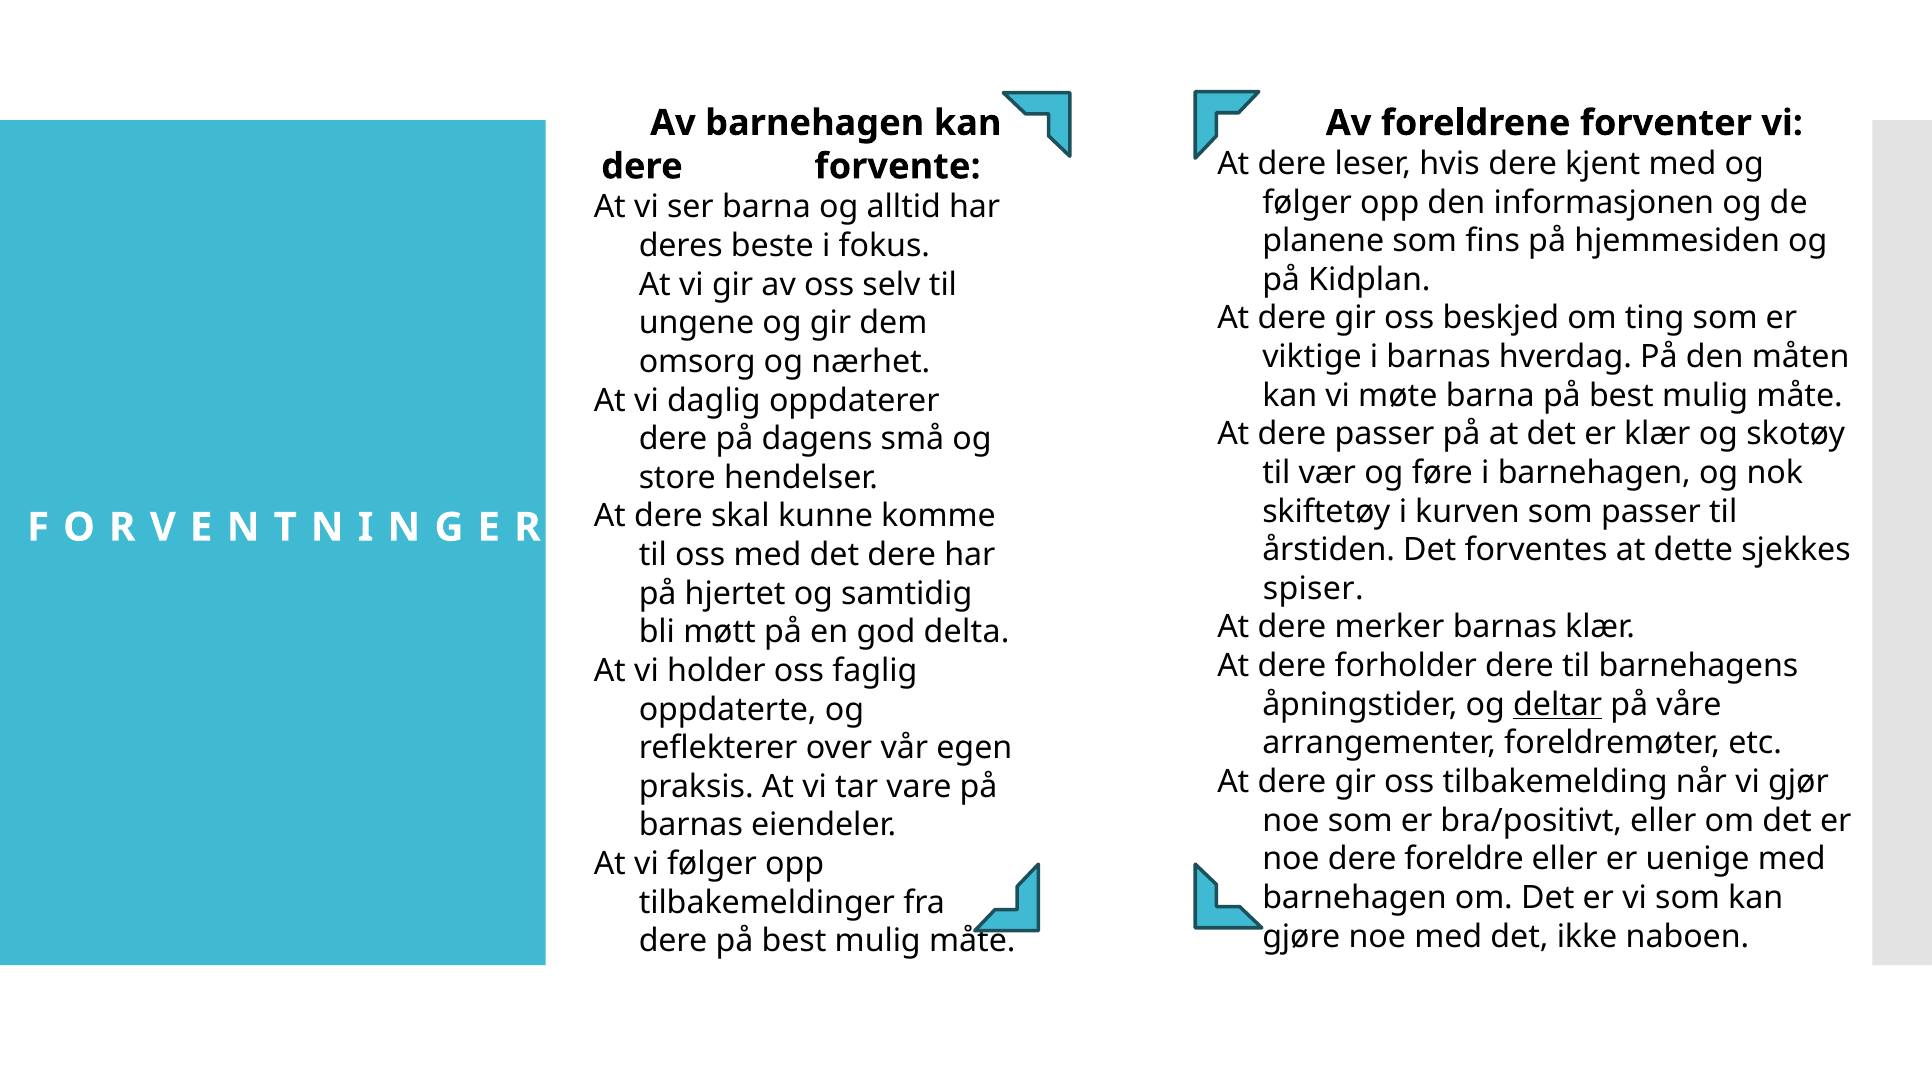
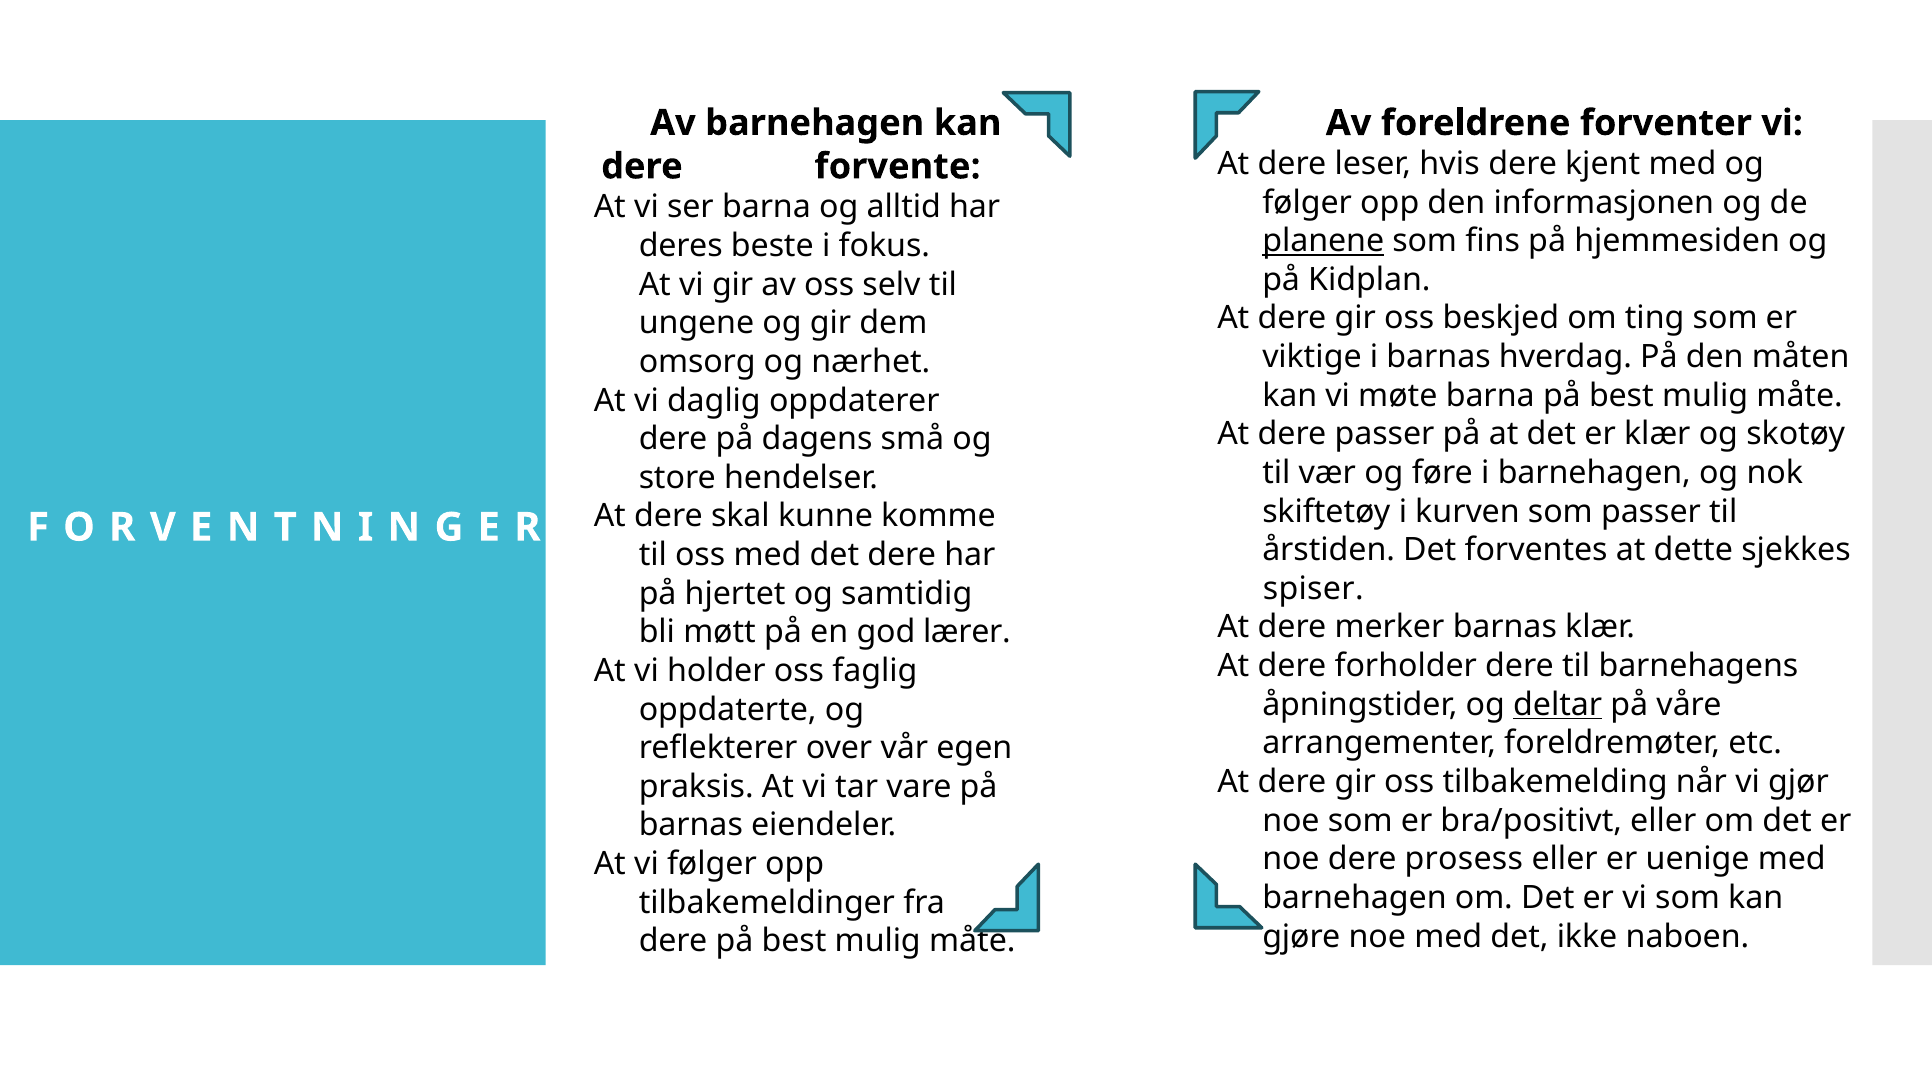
planene underline: none -> present (1323, 241)
delta: delta -> lærer (967, 632)
foreldre: foreldre -> prosess (1464, 859)
